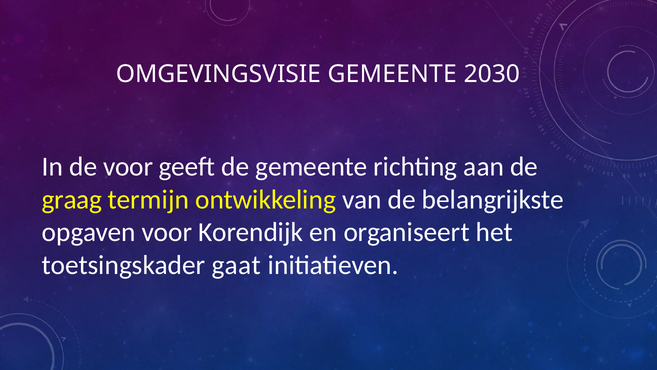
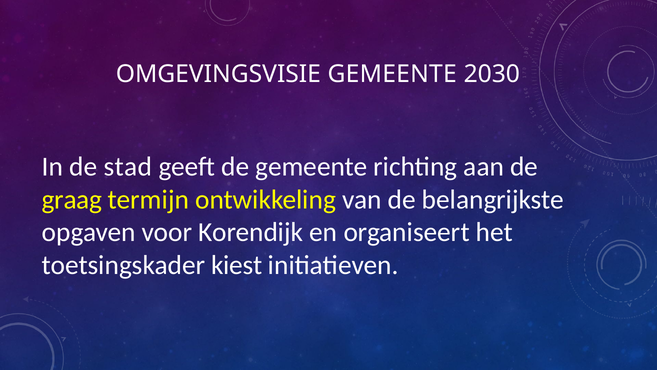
de voor: voor -> stad (128, 166)
gaat: gaat -> kiest (237, 265)
